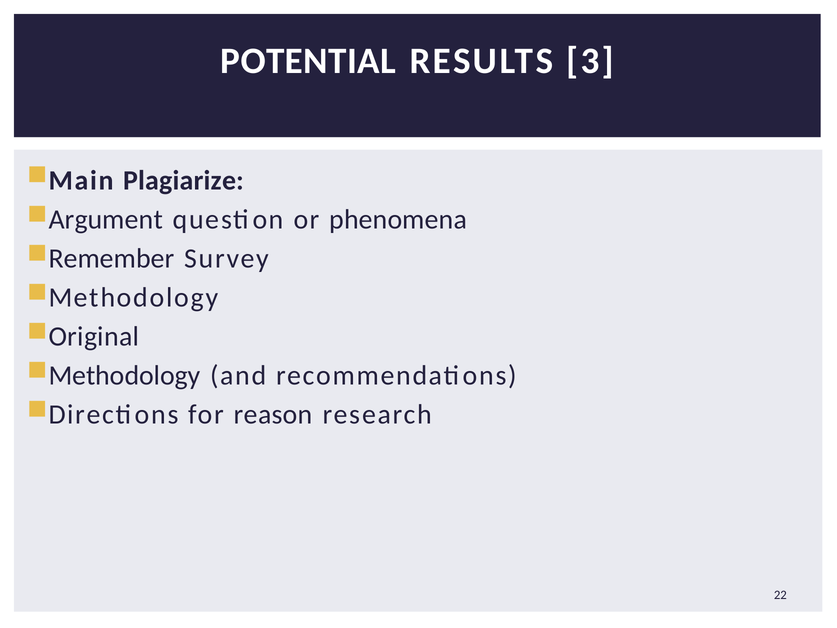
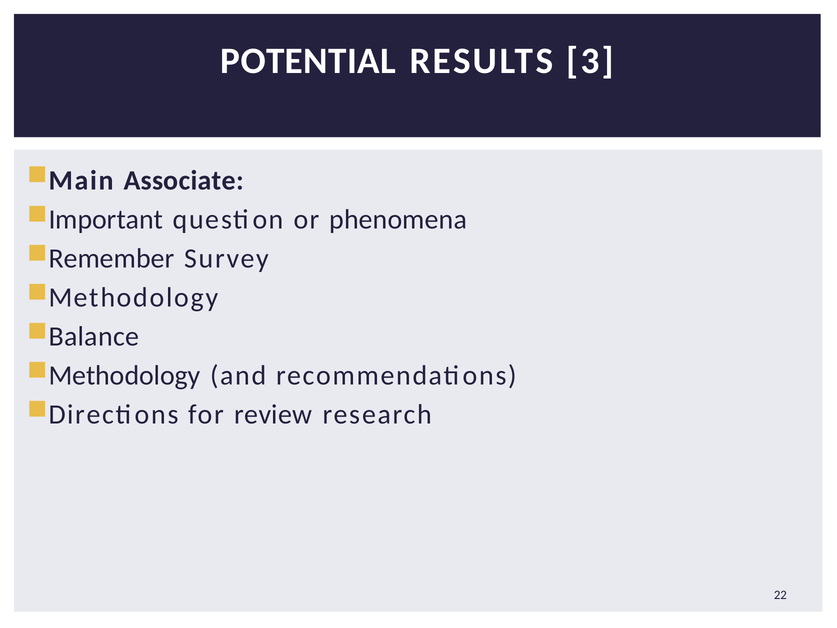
Plagiarize: Plagiarize -> Associate (184, 180)
Argument: Argument -> Important (106, 219)
Original: Original -> Balance (94, 336)
reason: reason -> review (273, 415)
